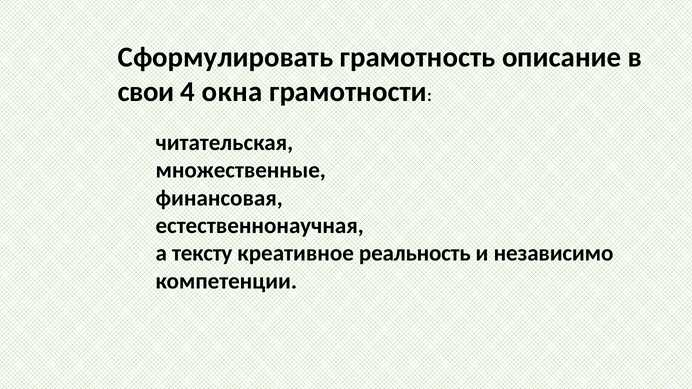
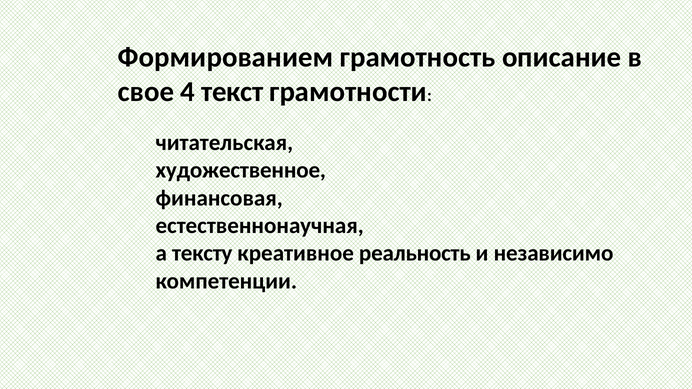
Сформулировать: Сформулировать -> Формированием (226, 57)
свои: свои -> свое (146, 92)
окна: окна -> текст (232, 92)
множественные: множественные -> художественное (241, 170)
